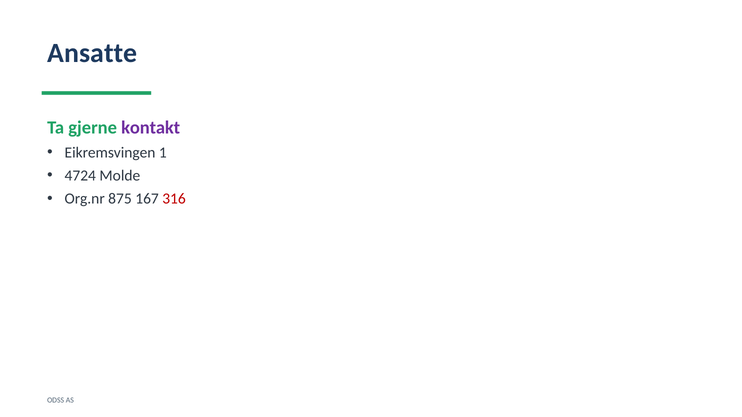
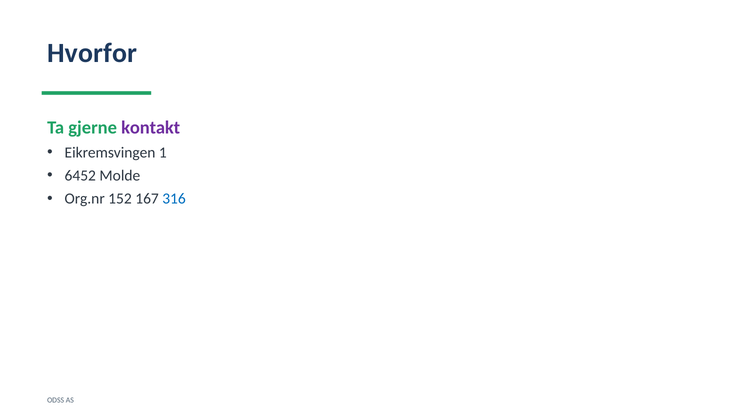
Ansatte: Ansatte -> Hvorfor (92, 53)
4724: 4724 -> 6452 (80, 176)
875: 875 -> 152 (120, 199)
316 colour: red -> blue (174, 199)
